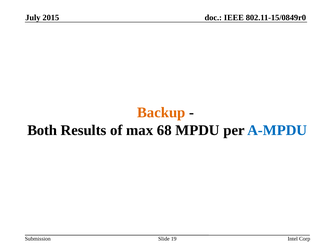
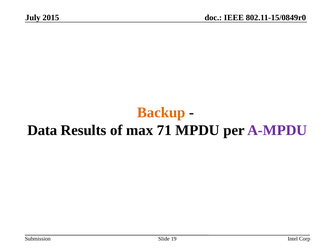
Both: Both -> Data (42, 130)
68: 68 -> 71 (164, 130)
A-MPDU colour: blue -> purple (277, 130)
